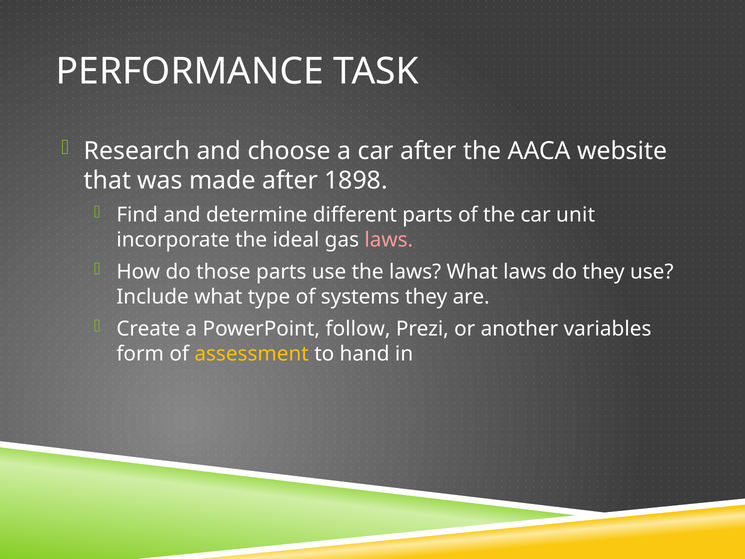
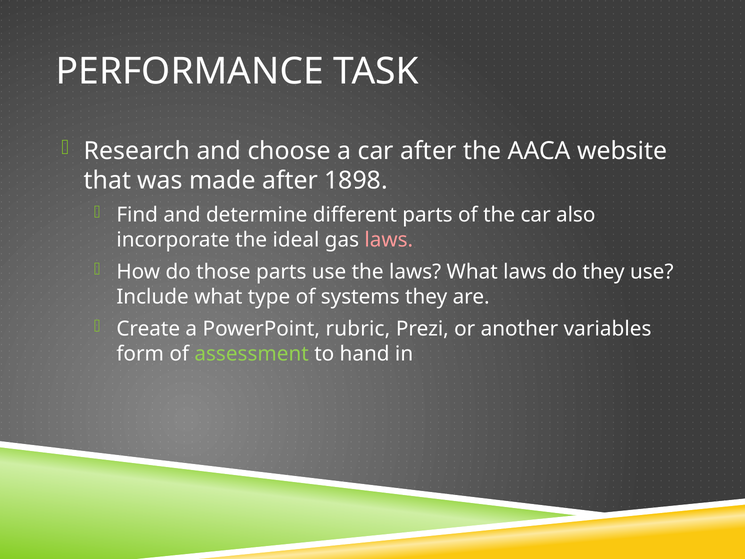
unit: unit -> also (576, 215)
follow: follow -> rubric (358, 329)
assessment colour: yellow -> light green (252, 354)
